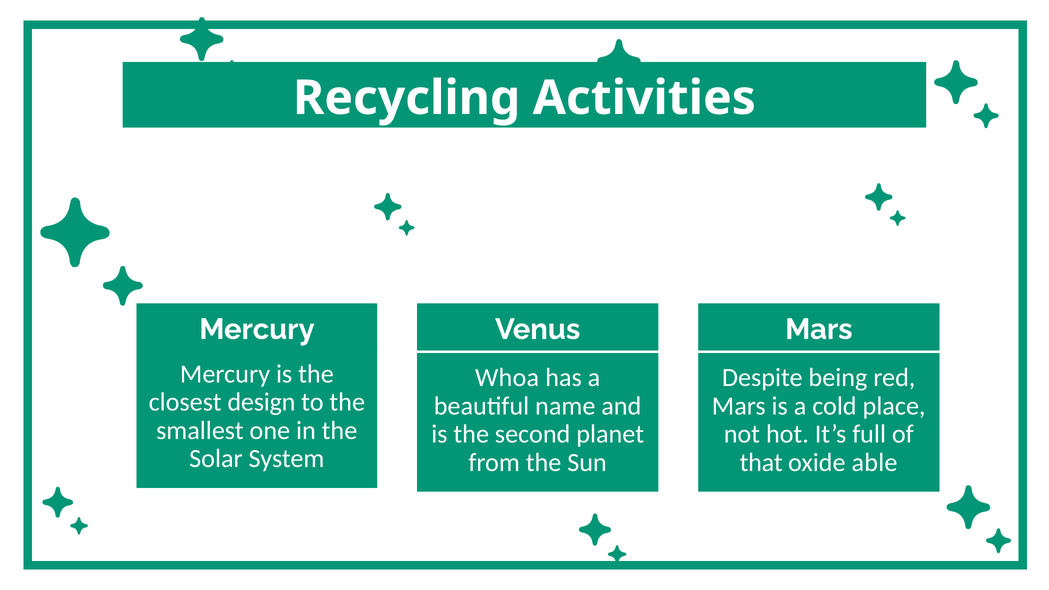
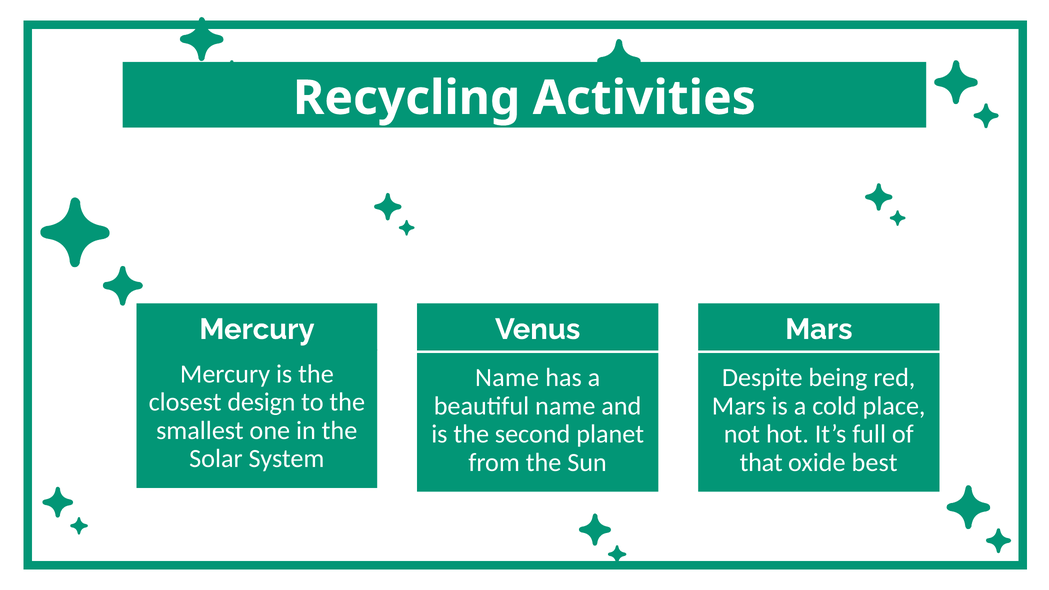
Whoa: Whoa -> Name (507, 378)
able: able -> best (875, 463)
